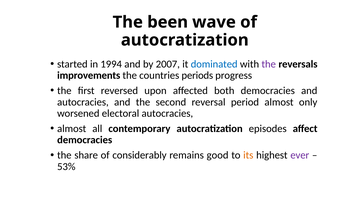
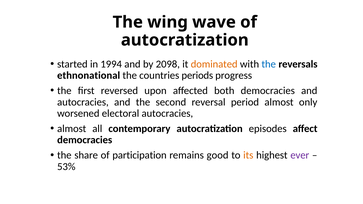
been: been -> wing (168, 22)
2007: 2007 -> 2098 (168, 64)
dominated colour: blue -> orange (214, 64)
the colour: purple -> blue (269, 64)
improvements: improvements -> ethnonational (89, 75)
considerably: considerably -> participation (140, 155)
